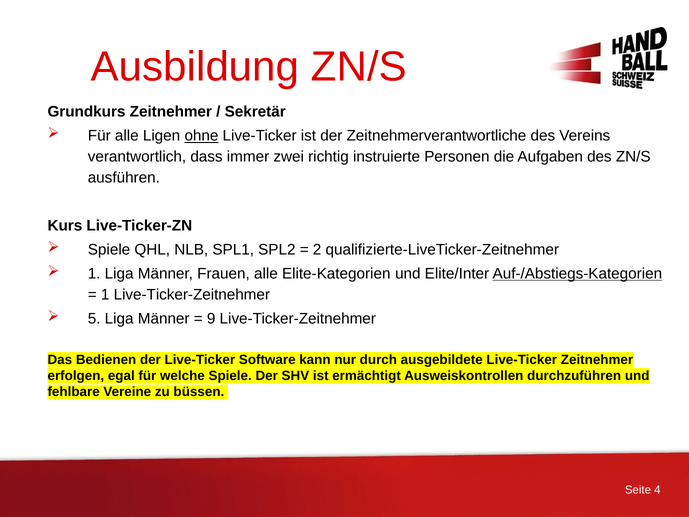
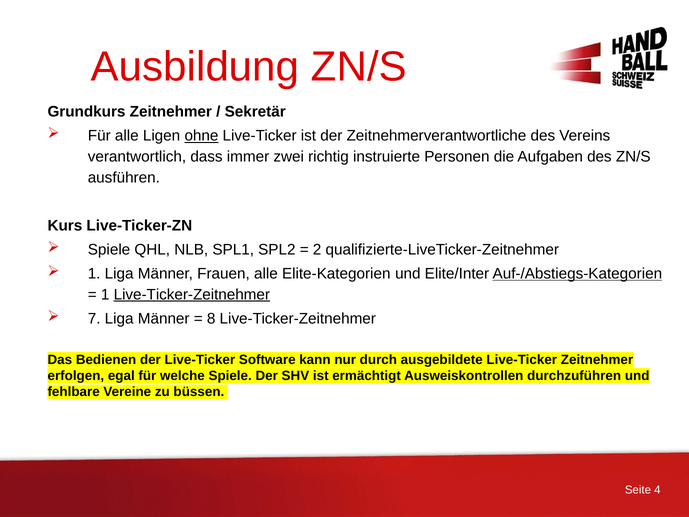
Live-Ticker-Zeitnehmer underline: none -> present (192, 294)
5: 5 -> 7 (94, 318)
9: 9 -> 8 (211, 318)
